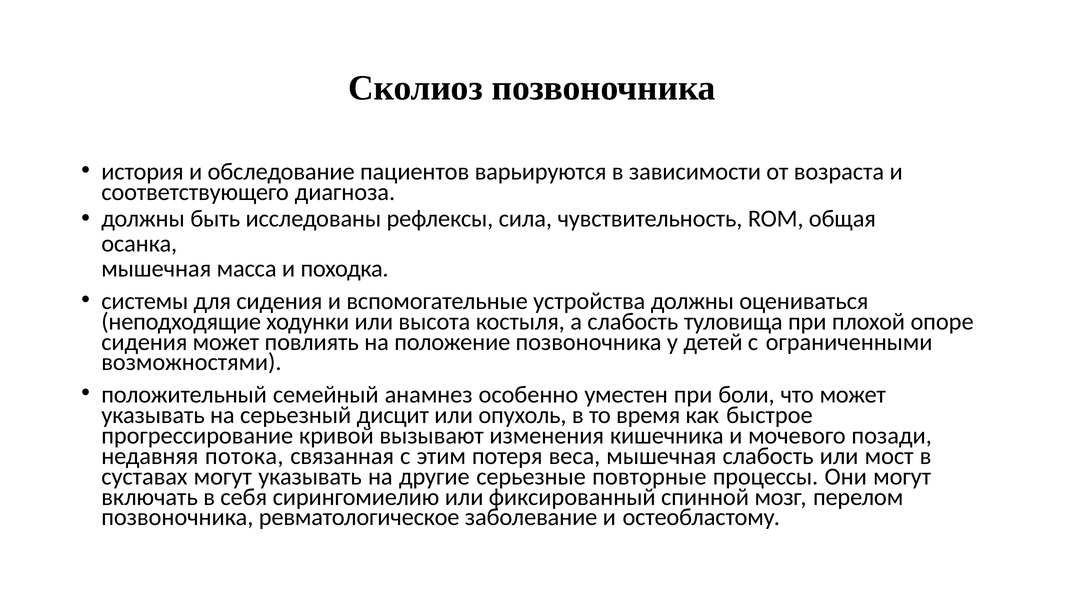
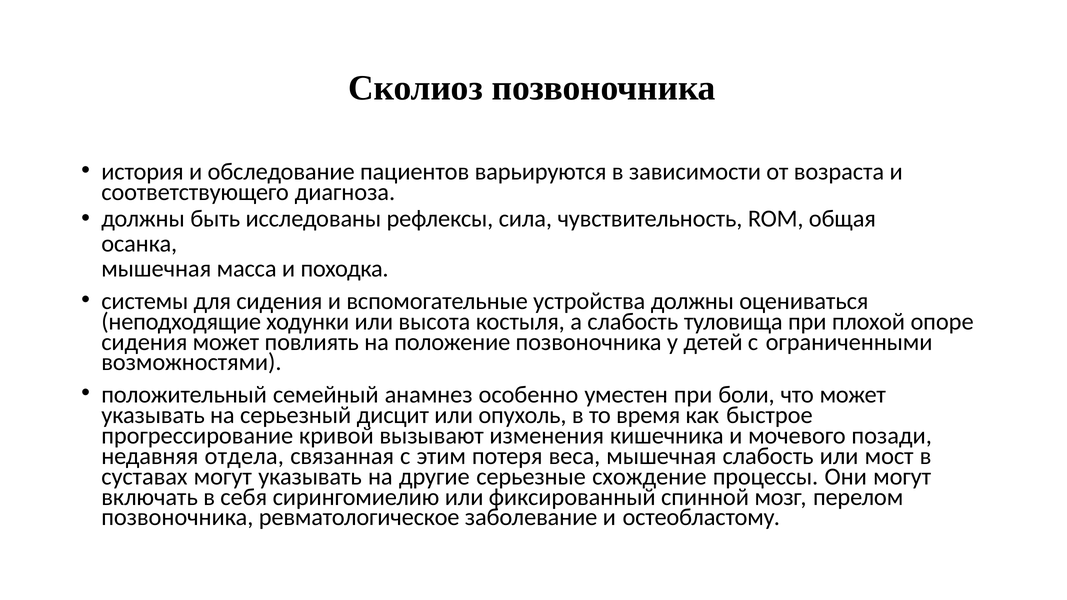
потока: потока -> отдела (244, 456)
повторные: повторные -> схождение (649, 477)
